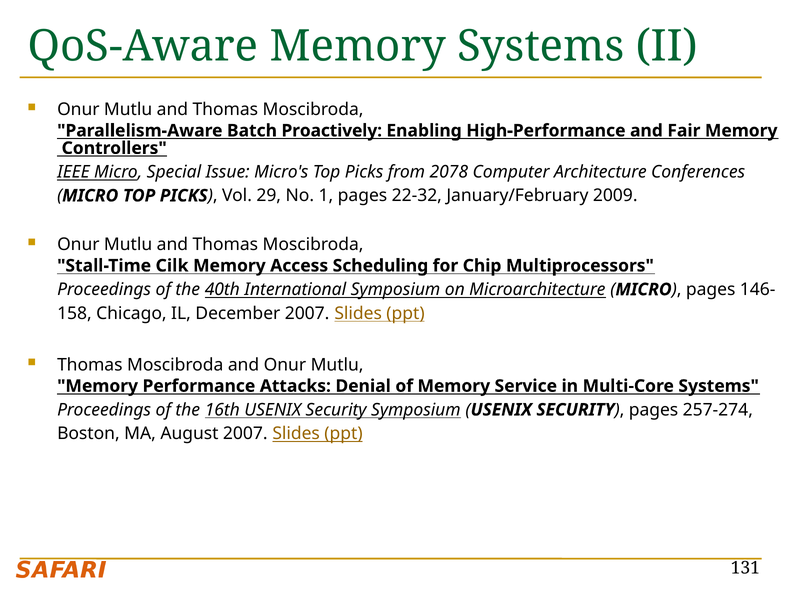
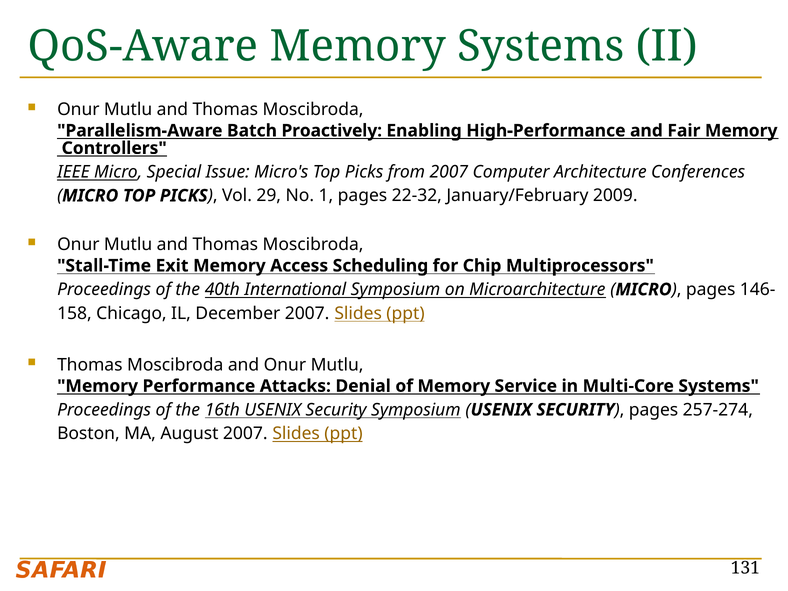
from 2078: 2078 -> 2007 (449, 172)
Cilk: Cilk -> Exit (172, 266)
